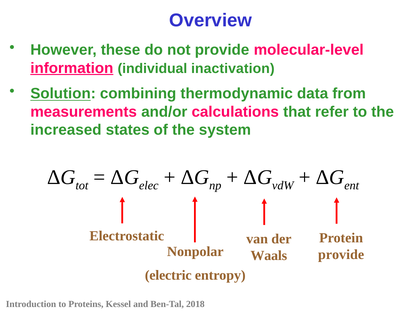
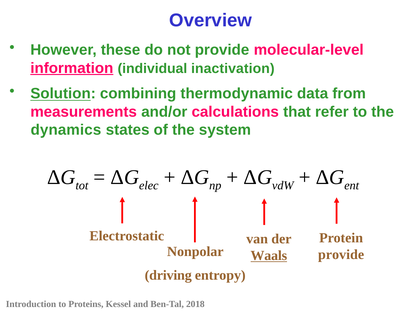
increased: increased -> dynamics (66, 130)
Waals underline: none -> present (269, 256)
electric: electric -> driving (168, 276)
